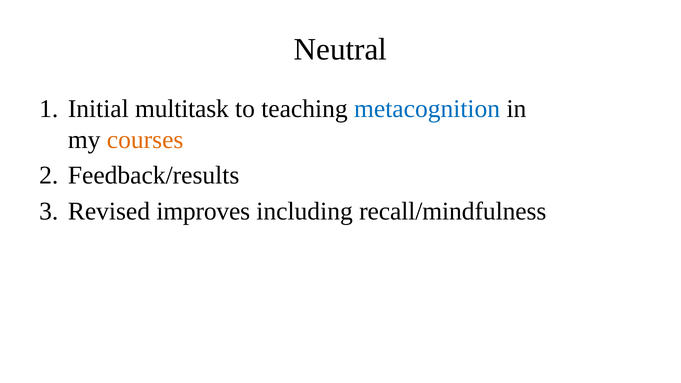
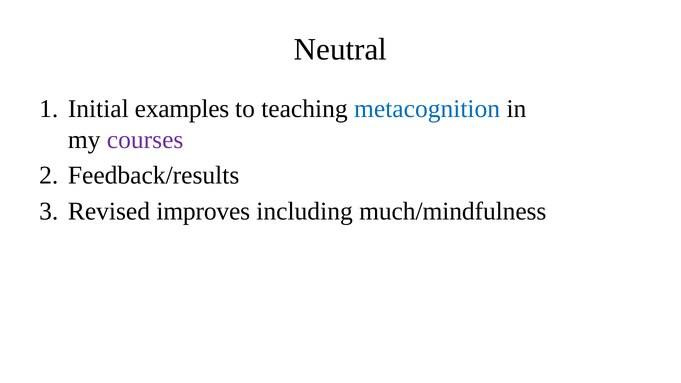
multitask: multitask -> examples (182, 109)
courses colour: orange -> purple (145, 140)
recall/mindfulness: recall/mindfulness -> much/mindfulness (453, 211)
